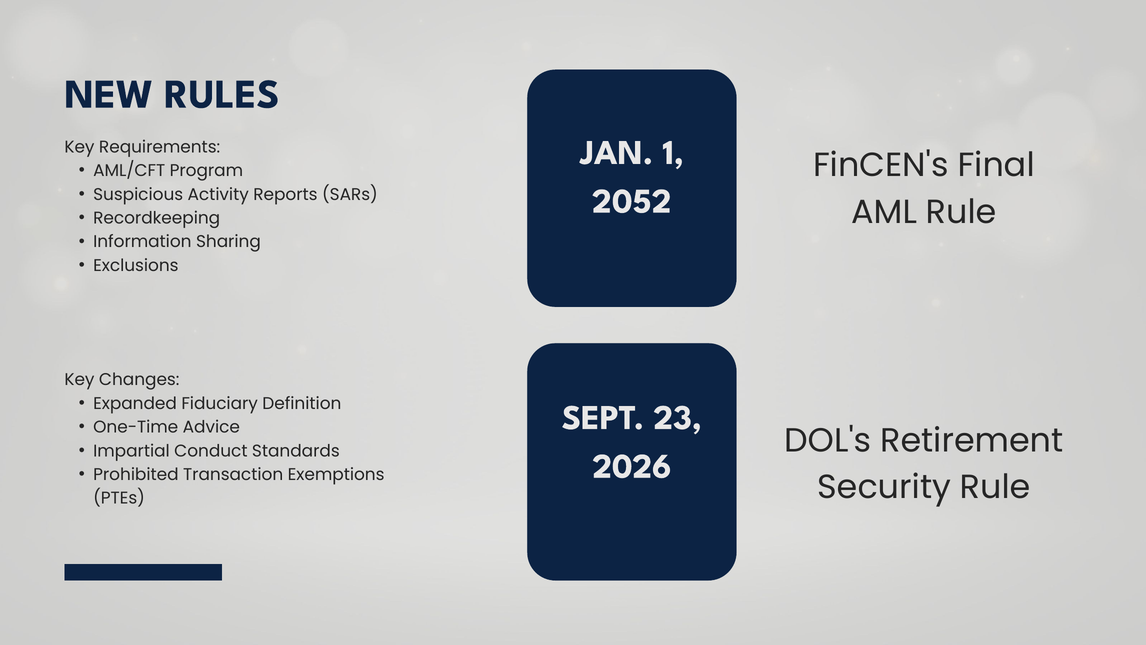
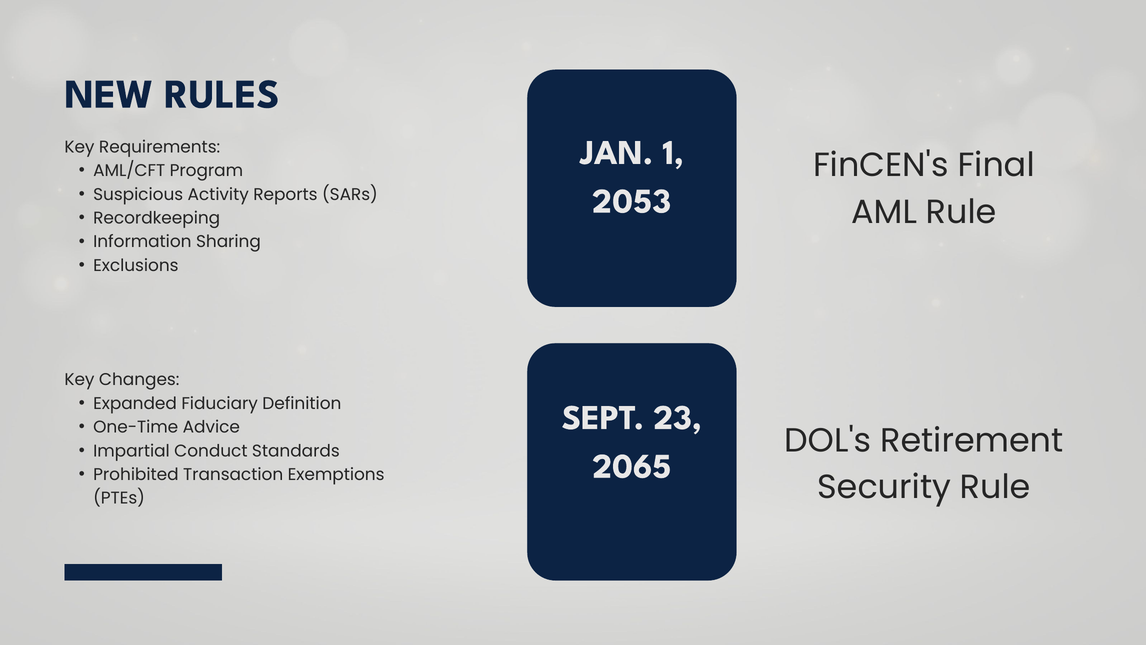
2052: 2052 -> 2053 (632, 201)
2026: 2026 -> 2065 (632, 466)
